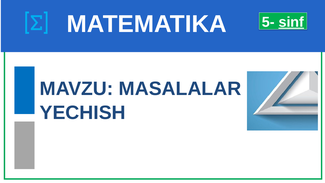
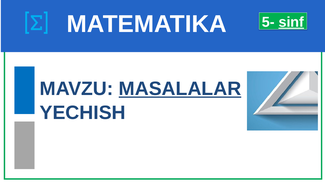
MASALALAR underline: none -> present (180, 89)
